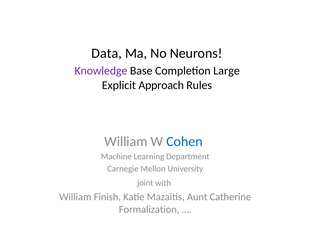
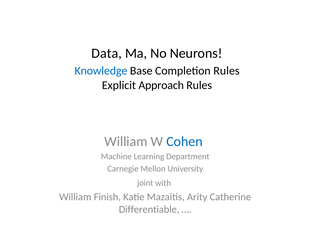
Knowledge colour: purple -> blue (101, 71)
Completion Large: Large -> Rules (227, 71)
Aunt: Aunt -> Arity (197, 197)
Formalization: Formalization -> Differentiable (149, 210)
